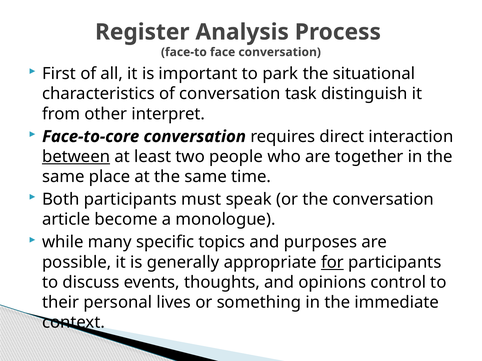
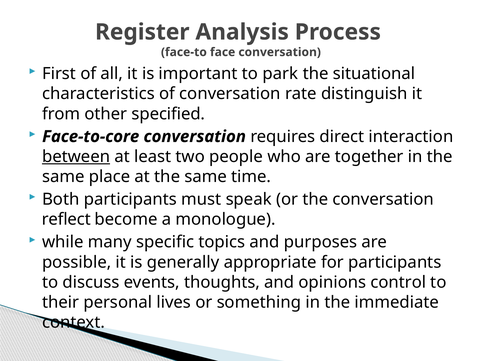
task: task -> rate (301, 94)
interpret: interpret -> specified (168, 114)
article: article -> reflect (66, 220)
for underline: present -> none (332, 263)
